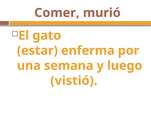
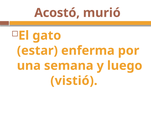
Comer: Comer -> Acostó (57, 13)
